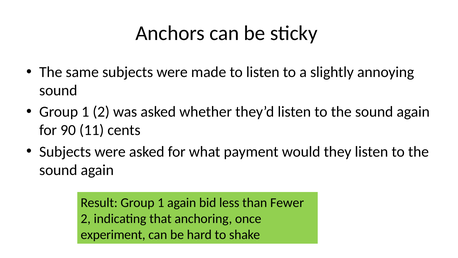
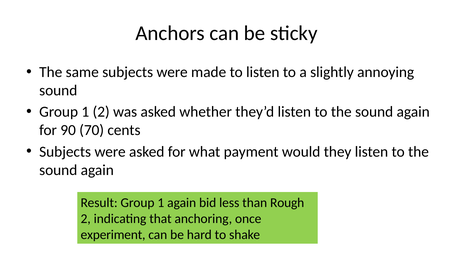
11: 11 -> 70 (92, 130)
Fewer: Fewer -> Rough (287, 202)
